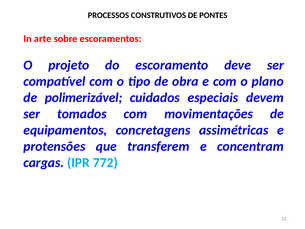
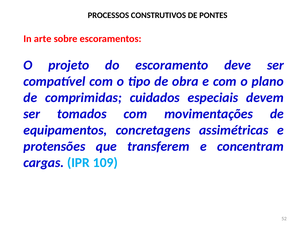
polimerizável: polimerizável -> comprimidas (83, 97)
772: 772 -> 109 (105, 163)
